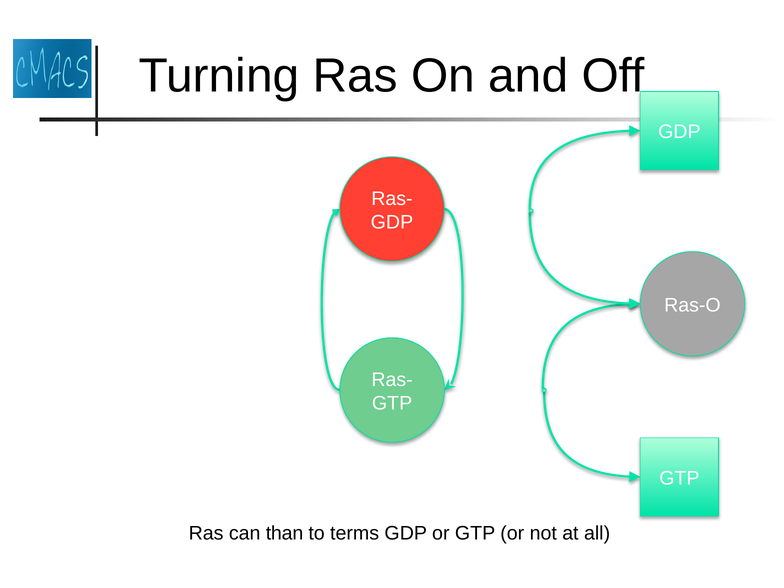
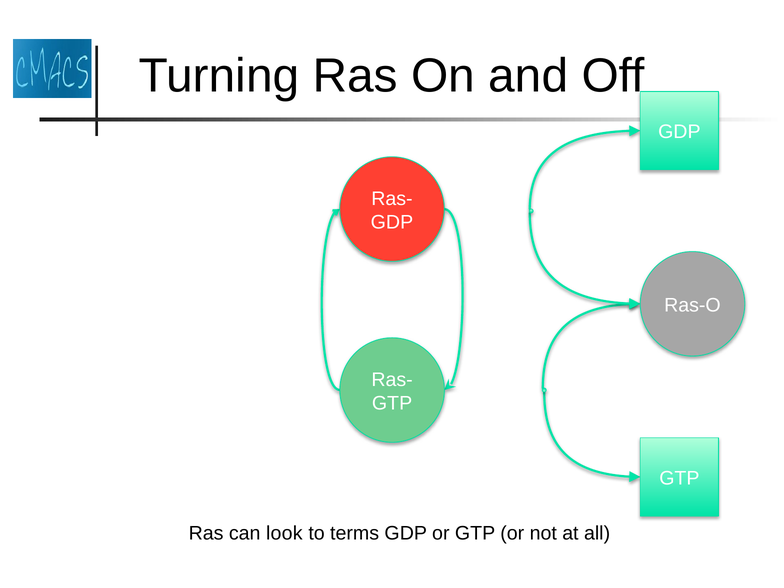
than: than -> look (284, 533)
